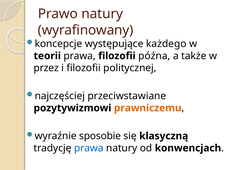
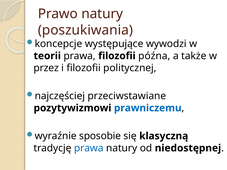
wyrafinowany: wyrafinowany -> poszukiwania (85, 30)
każdego: każdego -> wywodzi (166, 44)
prawniczemu colour: orange -> blue (148, 108)
konwencjach: konwencjach -> niedostępnej (188, 148)
